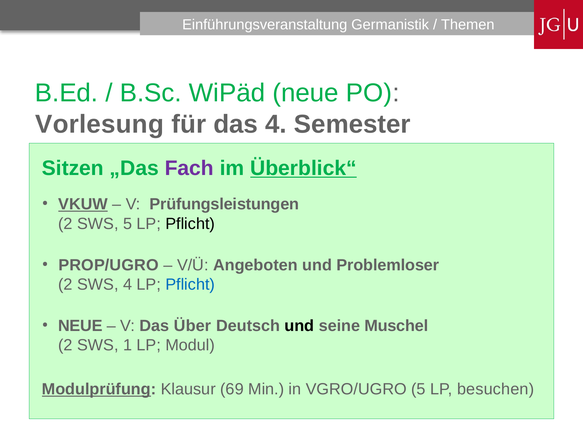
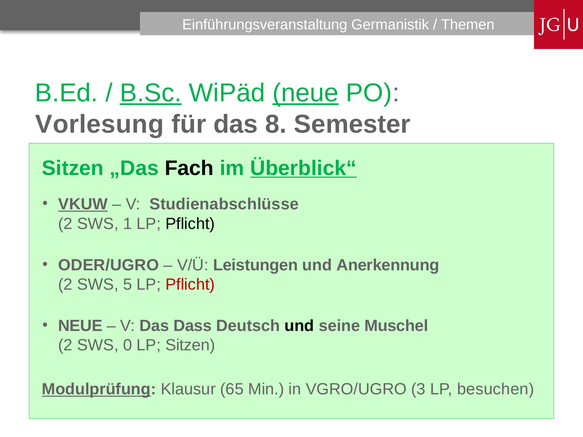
B.Sc underline: none -> present (151, 93)
neue underline: none -> present (306, 93)
das 4: 4 -> 8 (276, 124)
Fach colour: purple -> black (189, 168)
Prüfungsleistungen: Prüfungsleistungen -> Studienabschlüsse (224, 204)
SWS 5: 5 -> 1 (128, 224)
PROP/UGRO: PROP/UGRO -> ODER/UGRO (109, 265)
Angeboten: Angeboten -> Leistungen (256, 265)
Problemloser: Problemloser -> Anerkennung (388, 265)
SWS 4: 4 -> 5 (128, 285)
Pflicht colour: blue -> red (190, 285)
Über: Über -> Dass (193, 326)
1: 1 -> 0 (128, 346)
LP Modul: Modul -> Sitzen (190, 346)
69: 69 -> 65 (232, 389)
VGRO/UGRO 5: 5 -> 3 (418, 389)
